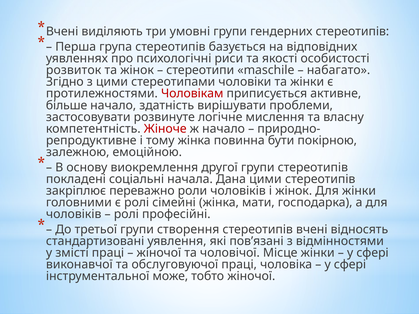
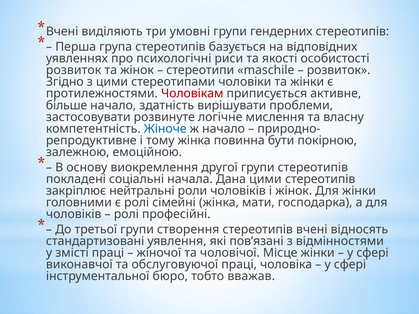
набагато: набагато -> розвиток (339, 70)
Жіноче colour: red -> blue (165, 129)
переважно: переважно -> нейтральні (142, 191)
може: може -> бюро (170, 276)
тобто жіночої: жіночої -> вважав (251, 276)
